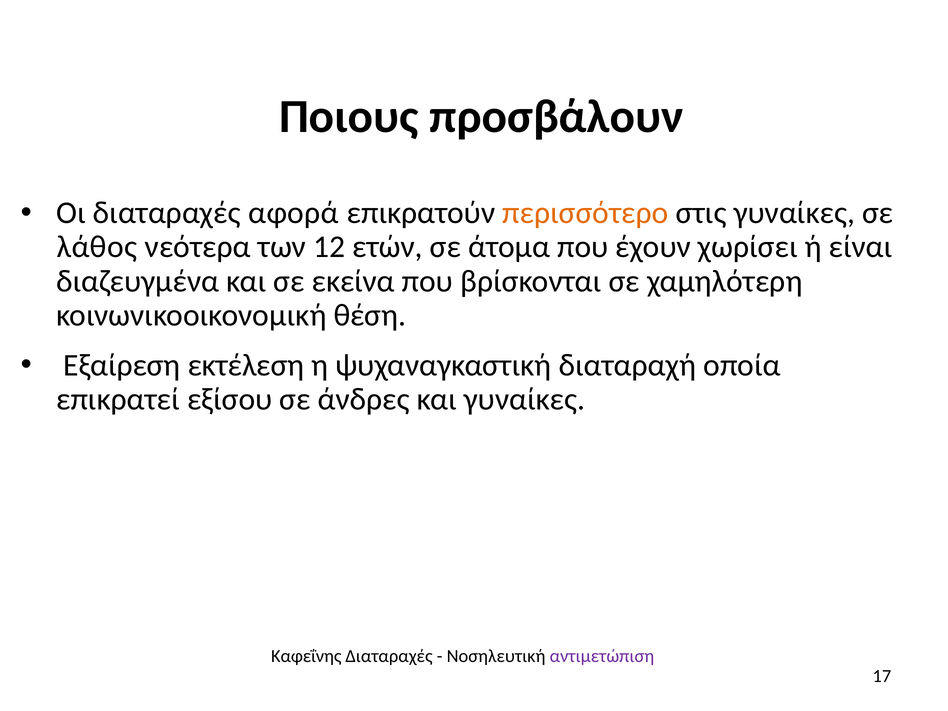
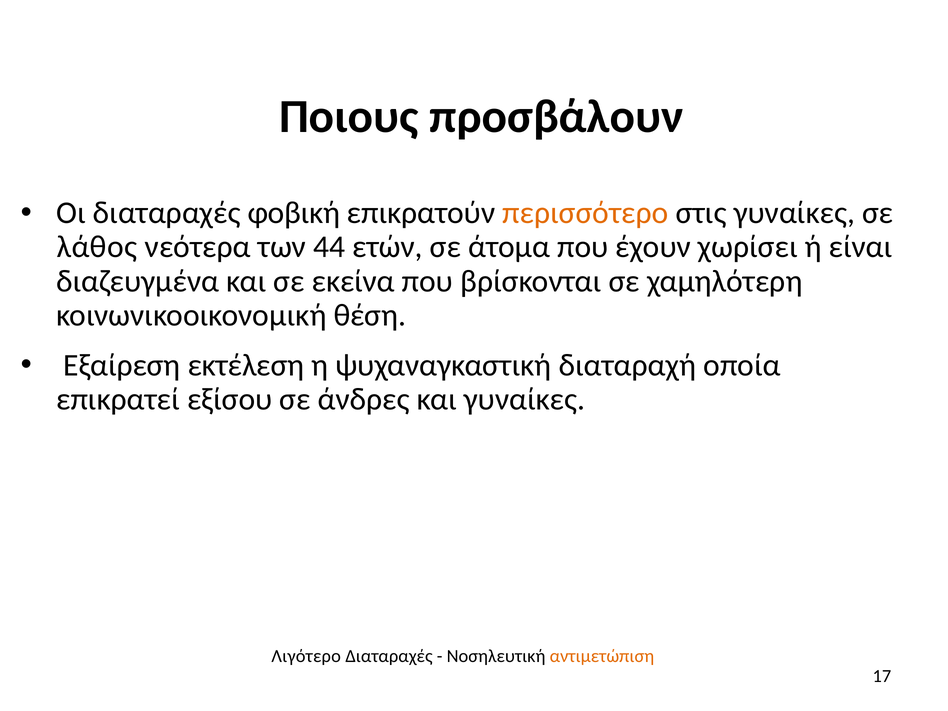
αφορά: αφορά -> φοβική (294, 213)
12: 12 -> 44 (329, 247)
Καφεΐνης: Καφεΐνης -> Λιγότερο (306, 656)
αντιμετώπιση colour: purple -> orange (602, 656)
